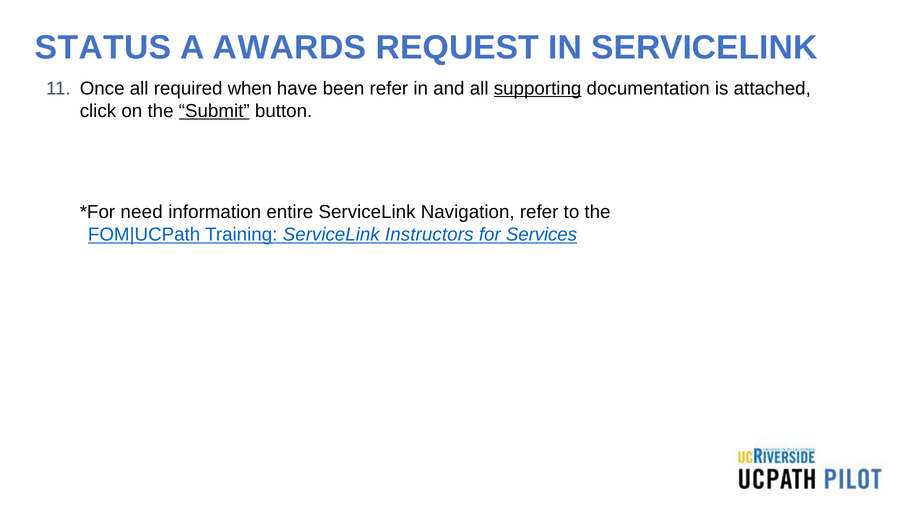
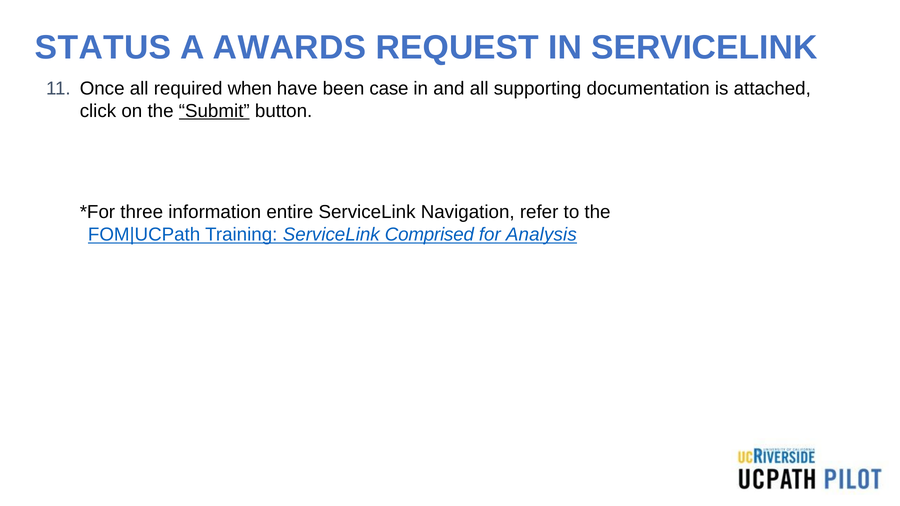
been refer: refer -> case (389, 89)
supporting underline: present -> none (538, 89)
need: need -> three (142, 212)
Instructors: Instructors -> Comprised (429, 235)
Services: Services -> Analysis (541, 235)
